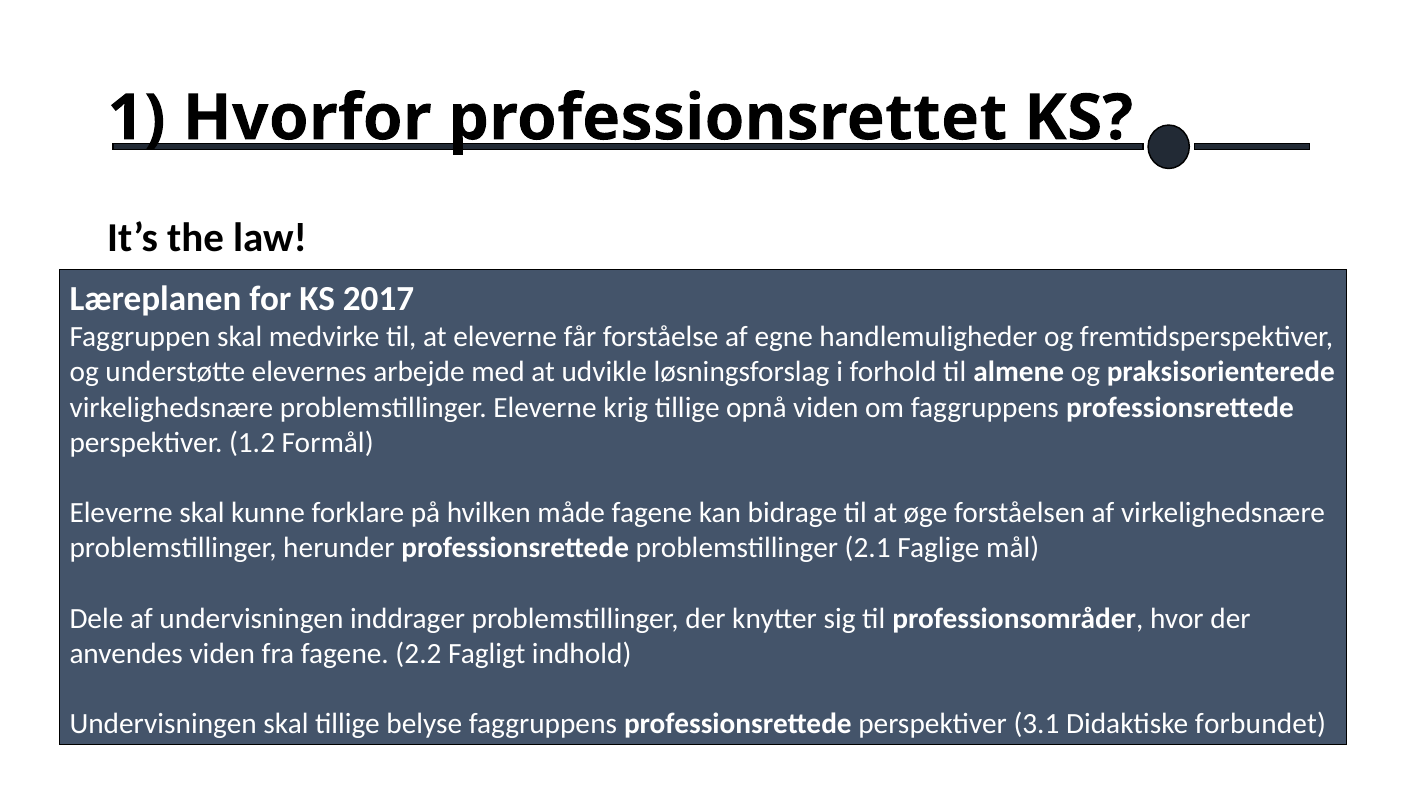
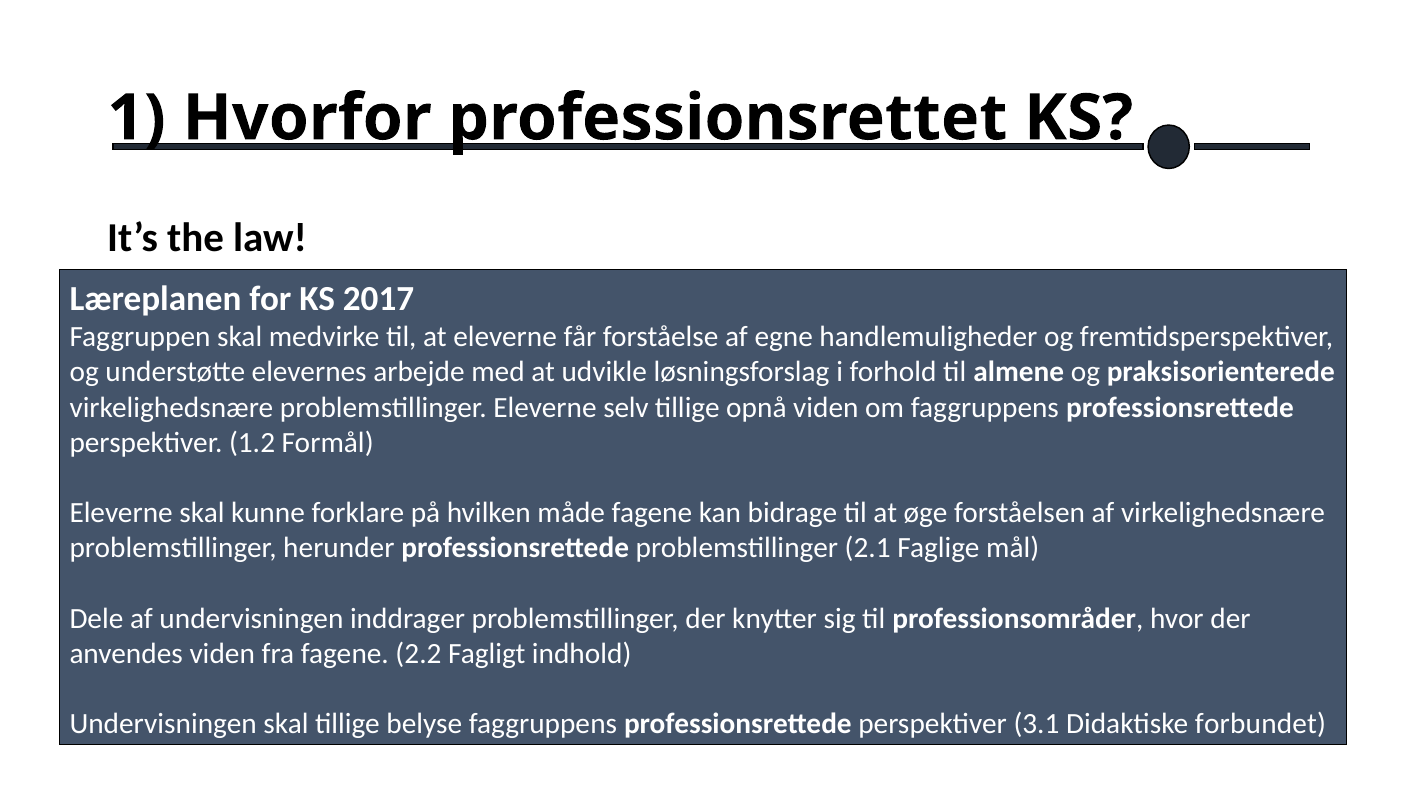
krig: krig -> selv (626, 407)
